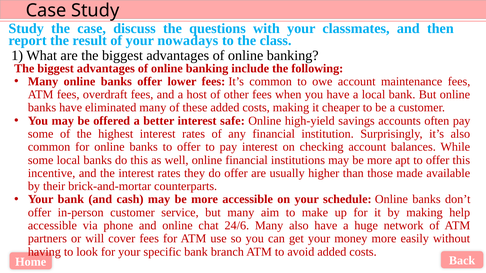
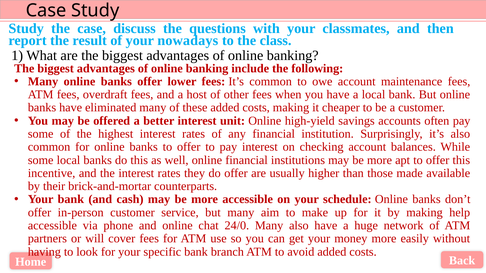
safe: safe -> unit (233, 121)
24/6: 24/6 -> 24/0 (237, 226)
